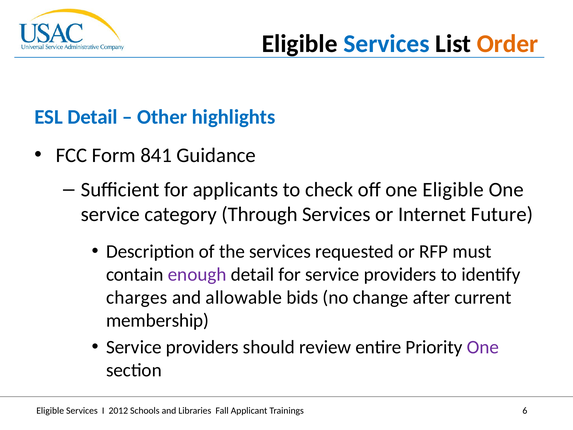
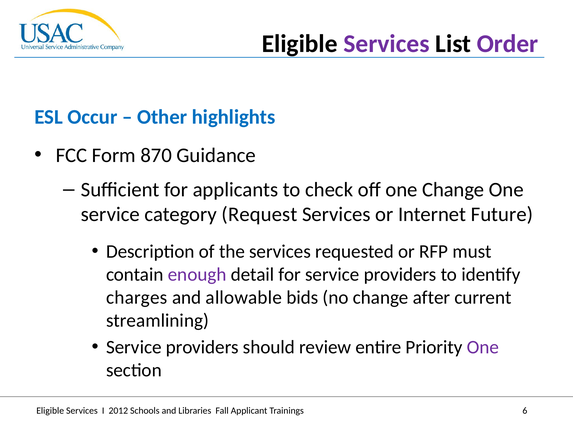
Services colour: blue -> purple (387, 44)
Order colour: orange -> purple (508, 44)
ESL Detail: Detail -> Occur (92, 117)
841: 841 -> 870 (156, 155)
one Eligible: Eligible -> Change (453, 190)
Through: Through -> Request (259, 214)
membership: membership -> streamlining (157, 320)
